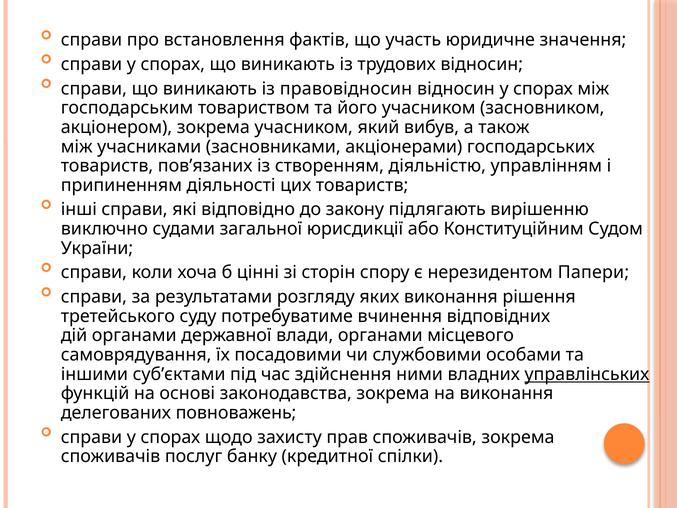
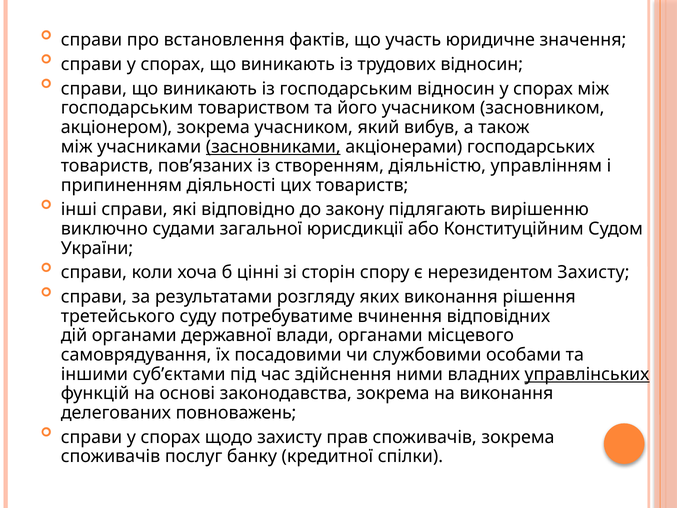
із правовідносин: правовідносин -> господарським (346, 89)
засновниками underline: none -> present (273, 147)
нерезидентом Папери: Папери -> Захисту (593, 272)
